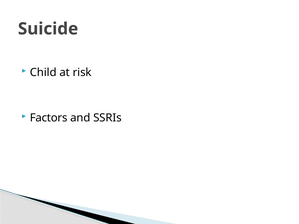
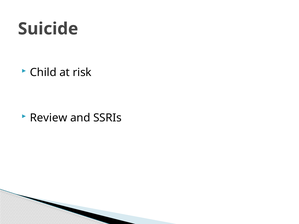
Factors: Factors -> Review (49, 118)
